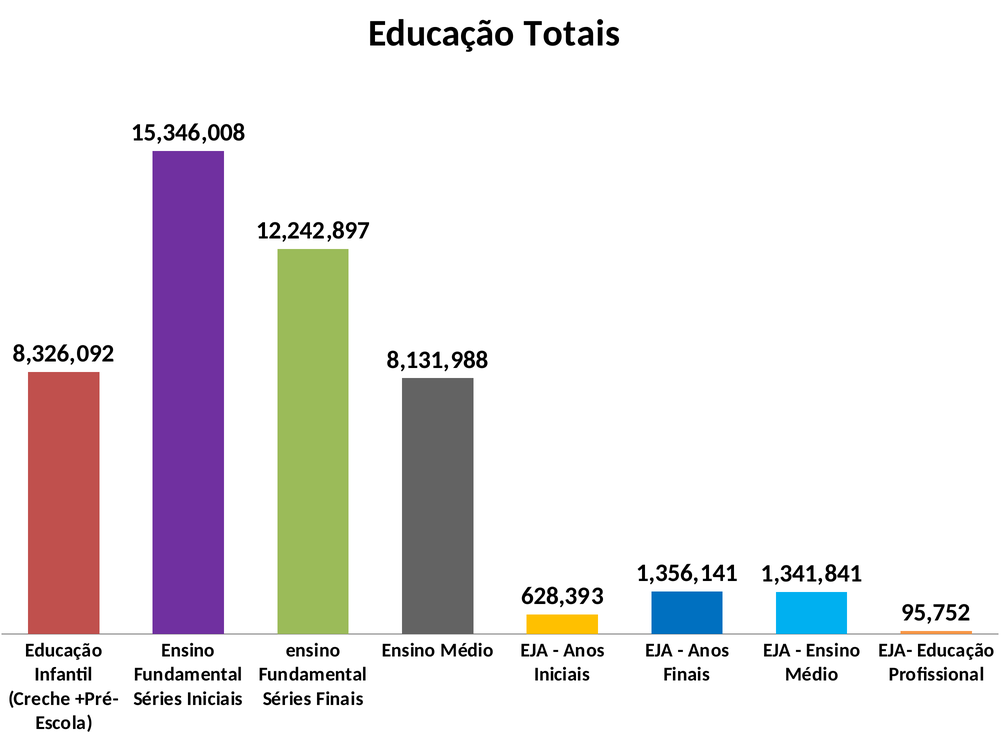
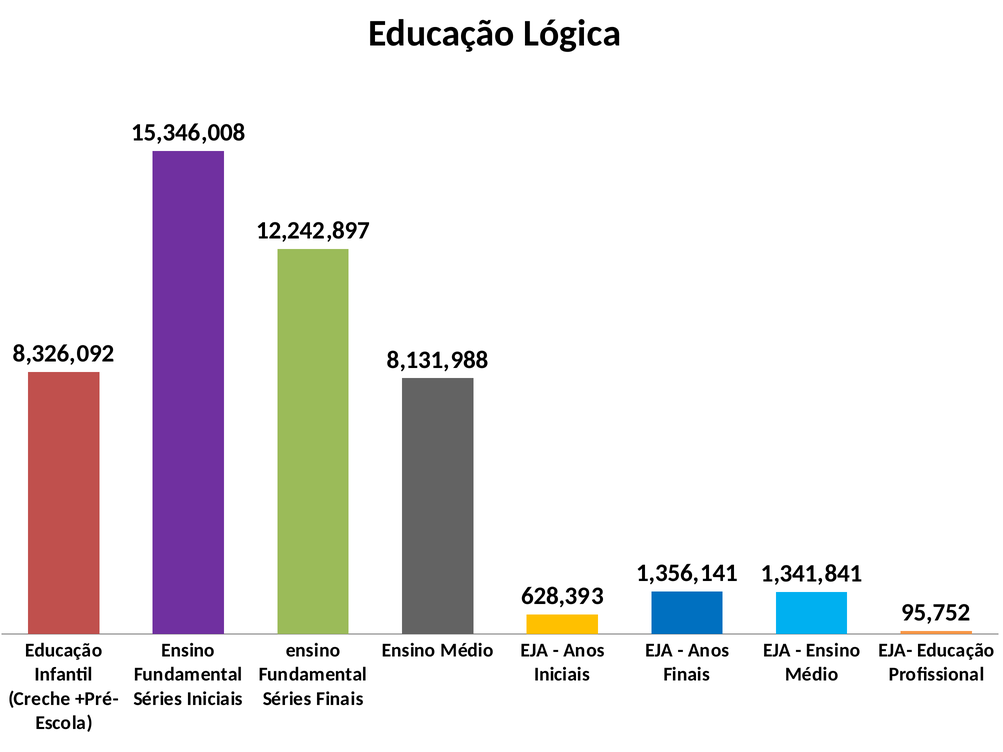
Totais: Totais -> Lógica (572, 33)
